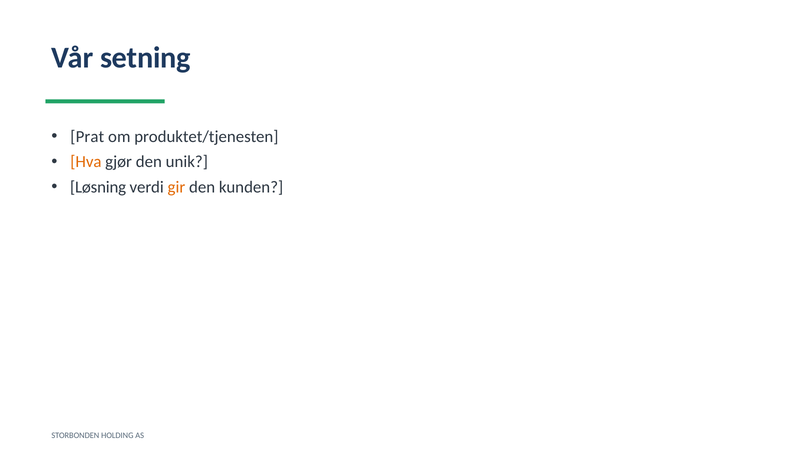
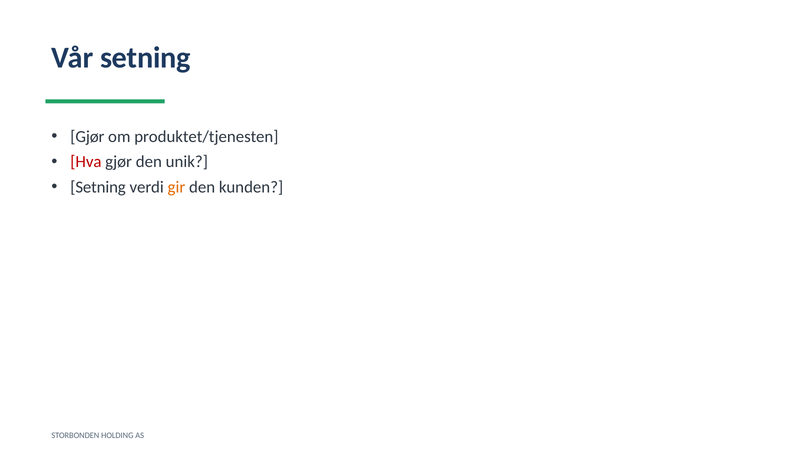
Prat: Prat -> Gjør (87, 137)
Hva colour: orange -> red (86, 162)
Løsning: Løsning -> Setning (98, 187)
